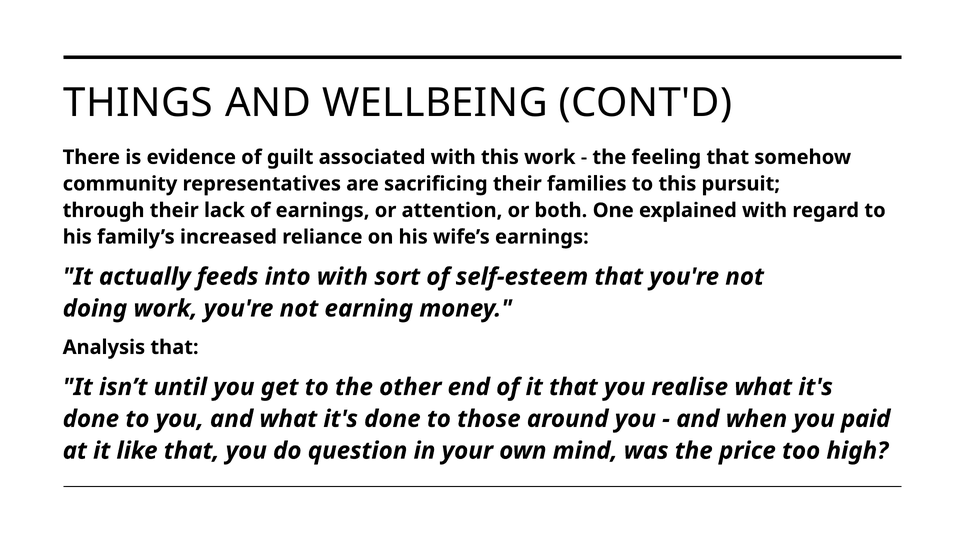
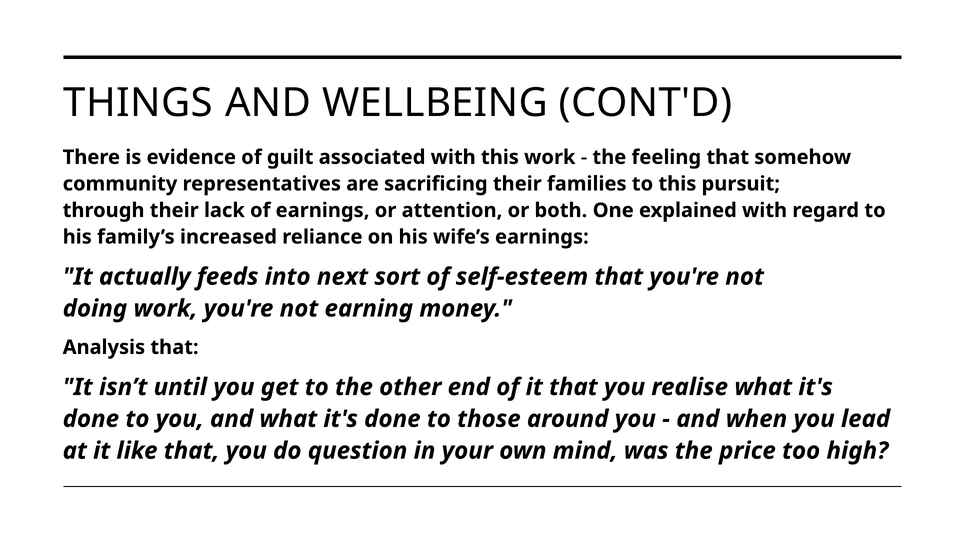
into with: with -> next (342, 277)
paid: paid -> lead (866, 419)
